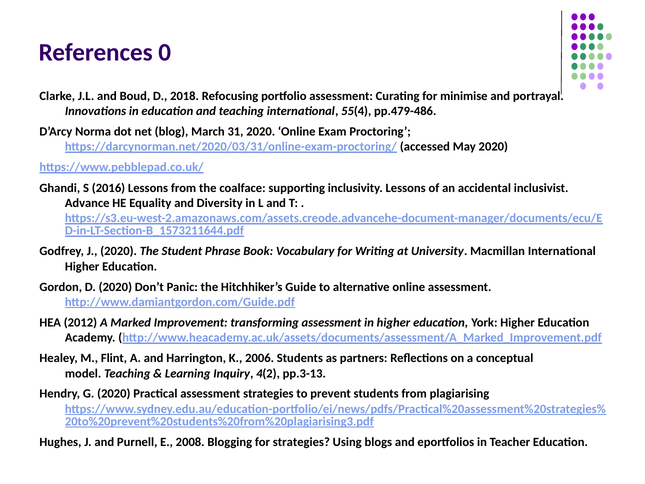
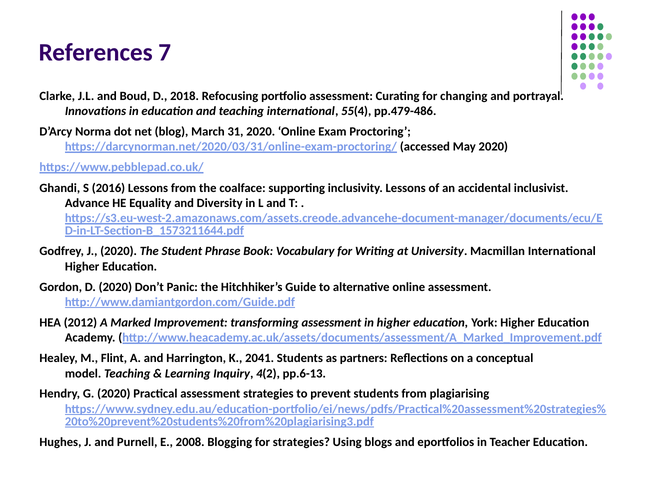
0: 0 -> 7 (165, 53)
minimise: minimise -> changing (464, 96)
2006: 2006 -> 2041 (260, 358)
pp.3-13: pp.3-13 -> pp.6-13 (304, 373)
